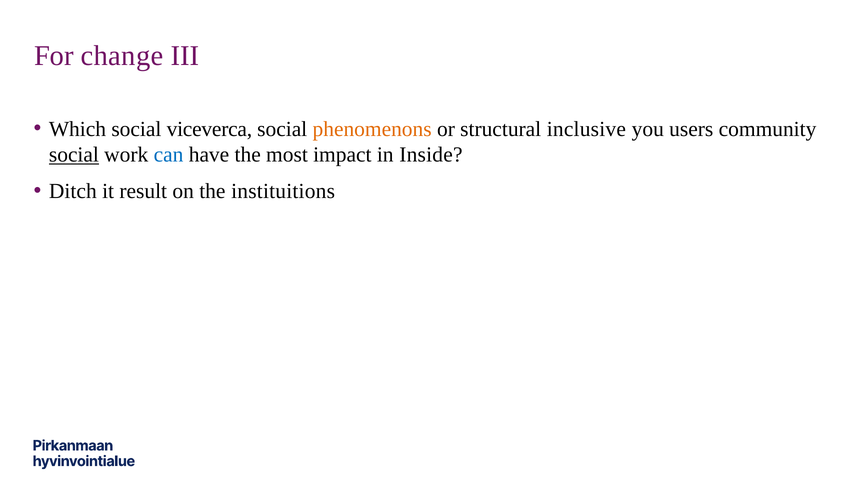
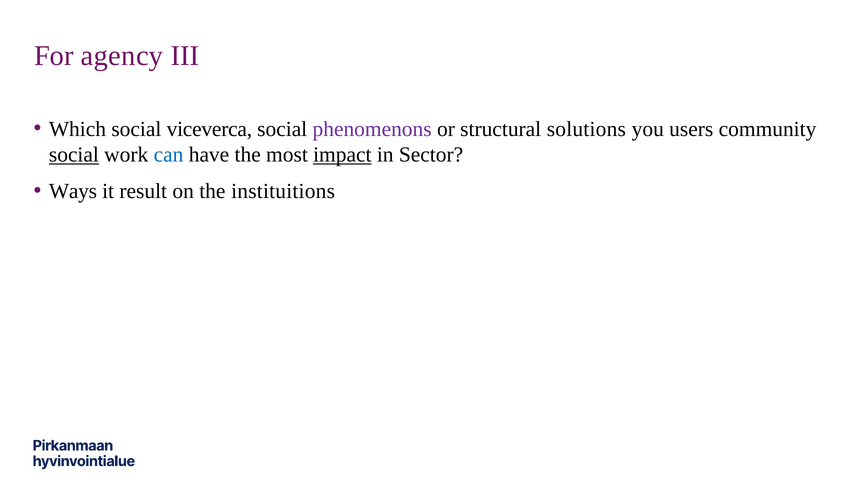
change: change -> agency (122, 56)
phenomenons colour: orange -> purple (372, 129)
inclusive: inclusive -> solutions (586, 129)
impact underline: none -> present (342, 155)
Inside: Inside -> Sector (431, 155)
Ditch: Ditch -> Ways (73, 191)
